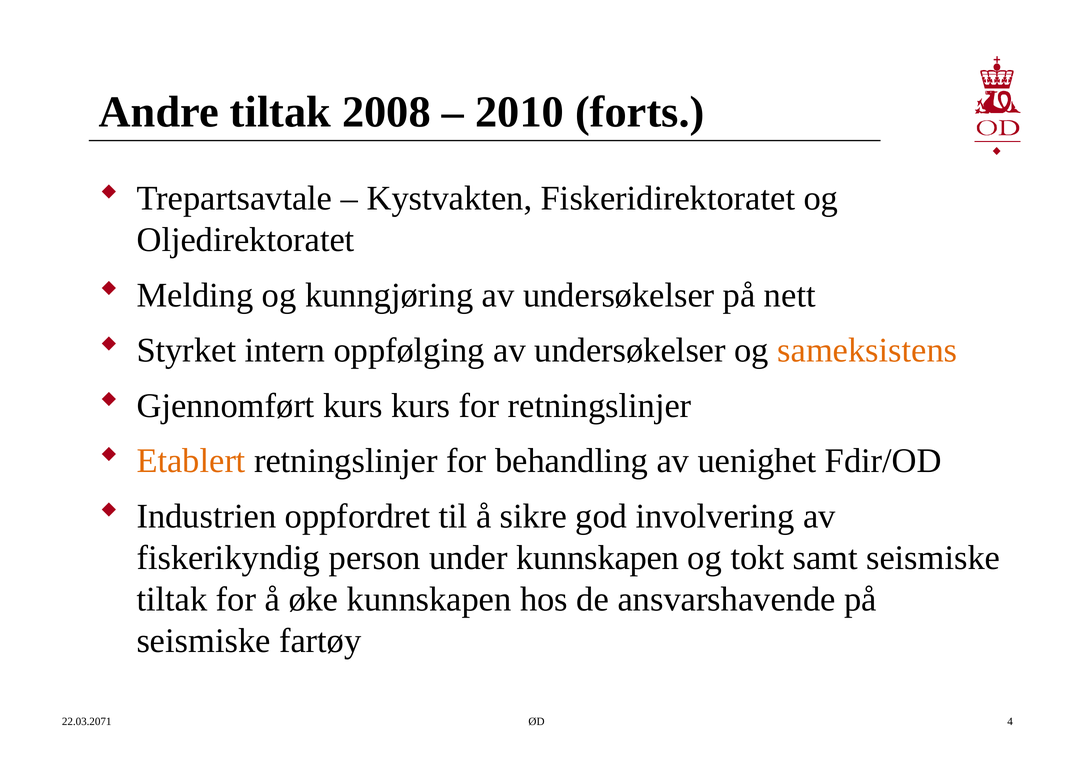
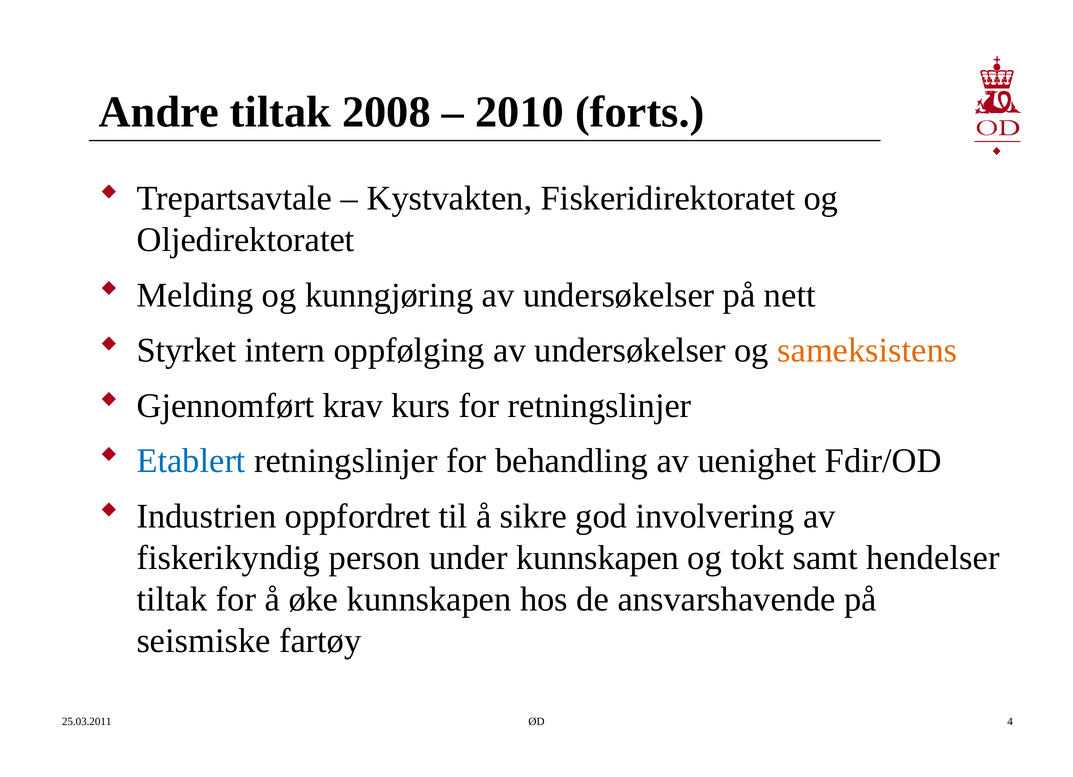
Gjennomført kurs: kurs -> krav (353, 406)
Etablert colour: orange -> blue (191, 461)
samt seismiske: seismiske -> hendelser (933, 558)
22.03.2071: 22.03.2071 -> 25.03.2011 (87, 722)
